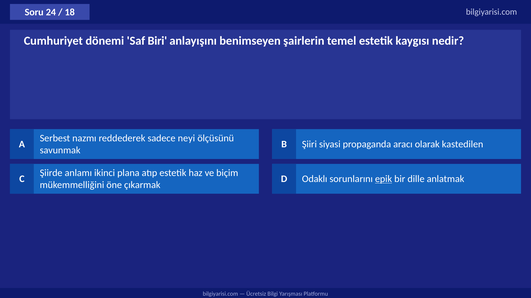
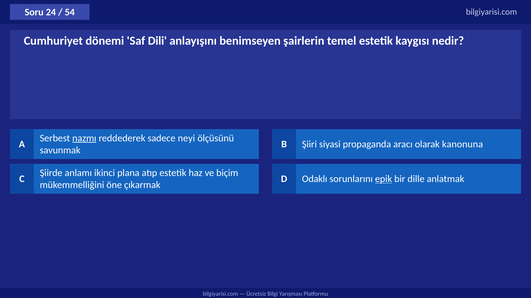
18: 18 -> 54 (70, 12)
Biri: Biri -> Dili (157, 41)
nazmı underline: none -> present (84, 138)
kastedilen: kastedilen -> kanonuna (463, 145)
